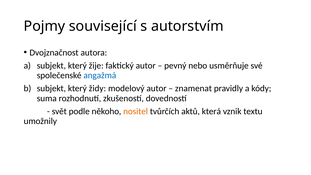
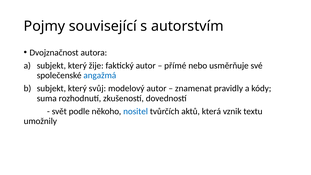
pevný: pevný -> přímé (175, 66)
židy: židy -> svůj (97, 88)
nositel colour: orange -> blue (136, 111)
